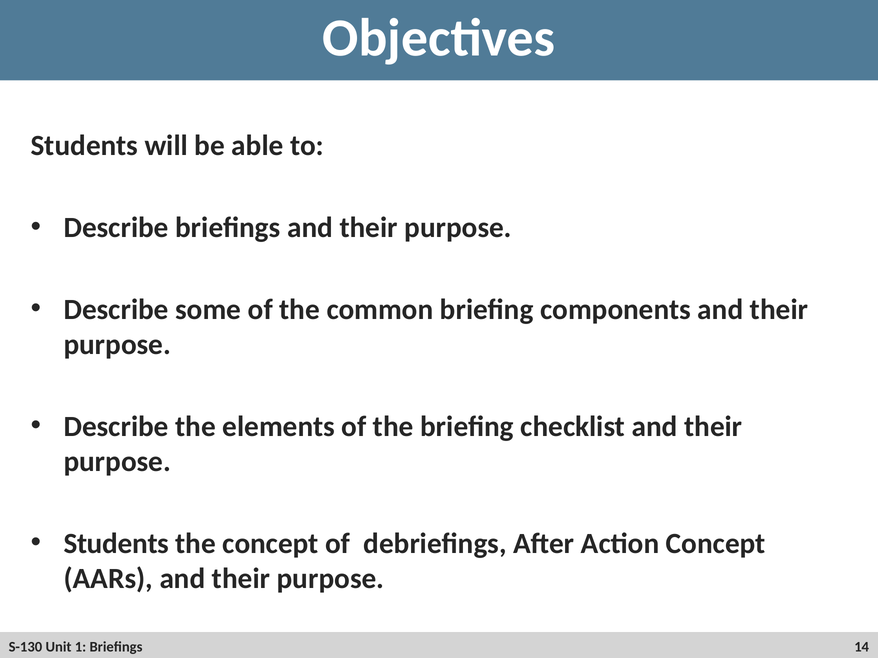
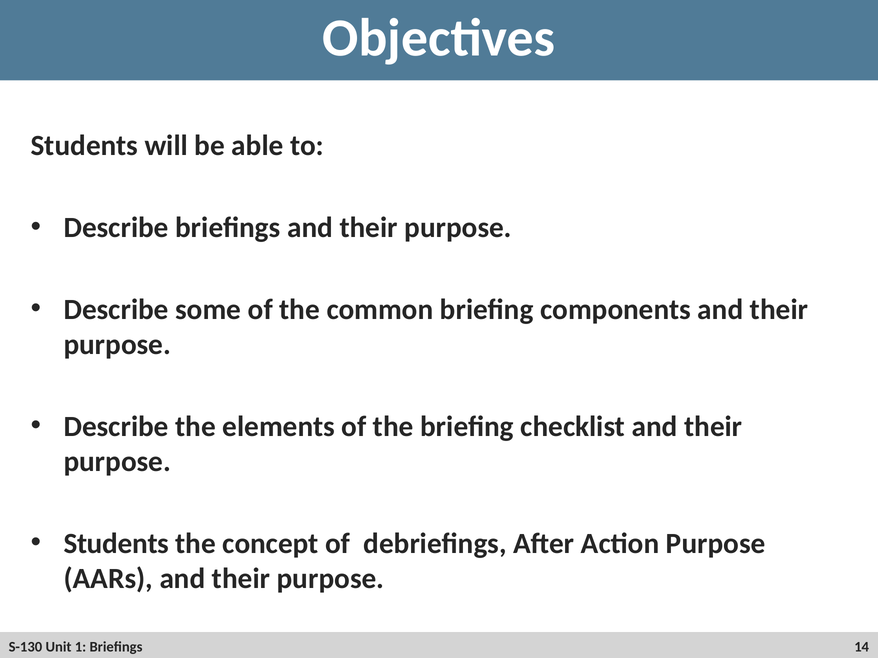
Action Concept: Concept -> Purpose (716, 544)
